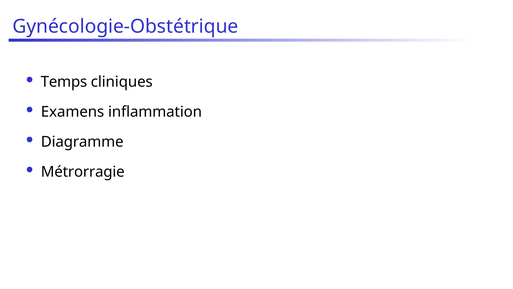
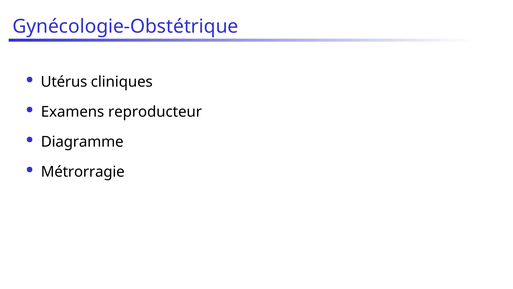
Temps: Temps -> Utérus (64, 82)
inflammation: inflammation -> reproducteur (155, 112)
